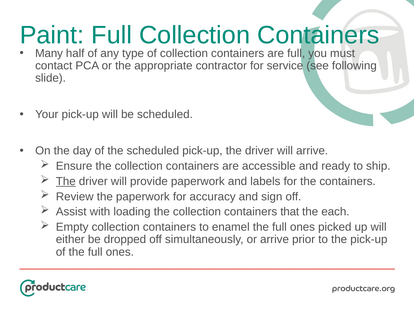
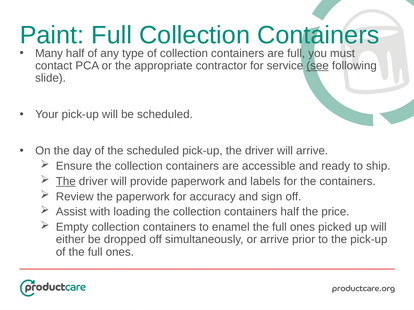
see underline: none -> present (318, 66)
containers that: that -> half (290, 212)
each: each -> price (335, 212)
